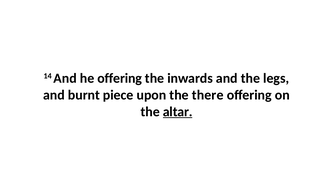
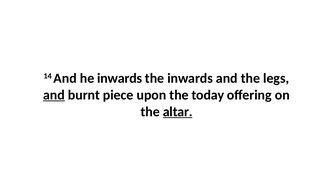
he offering: offering -> inwards (120, 78)
and underline: none -> present (54, 95)
there: there -> today (208, 95)
